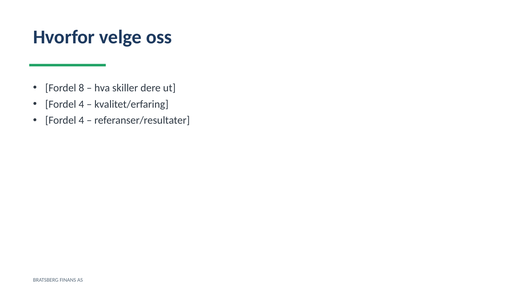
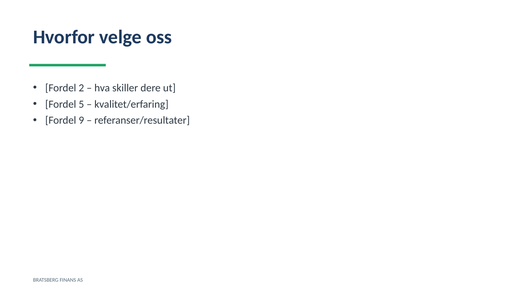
8: 8 -> 2 (81, 88)
4: 4 -> 5 (81, 104)
4: 4 -> 9 (81, 120)
